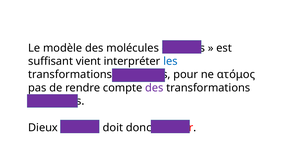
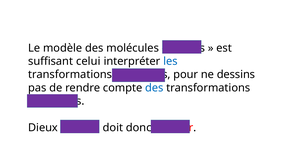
vient: vient -> celui (88, 61)
ατόμος: ατόμος -> dessins (236, 74)
des colour: purple -> blue (154, 88)
